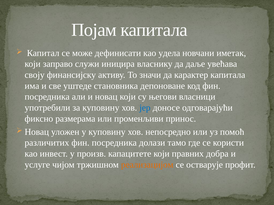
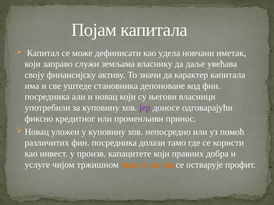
иницира: иницира -> земљама (118, 64)
јер colour: blue -> purple (145, 108)
размерама: размерама -> кредитног (75, 119)
